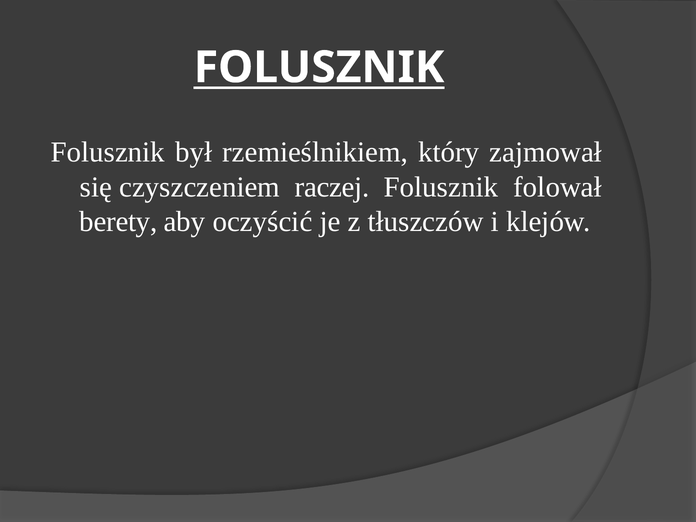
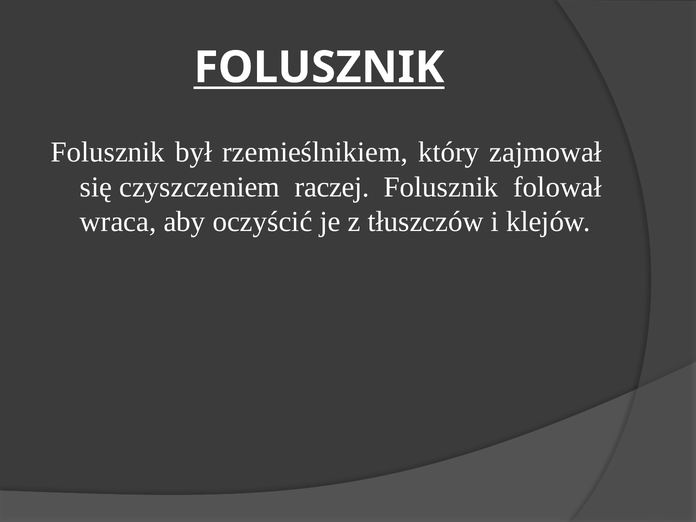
berety: berety -> wraca (118, 222)
